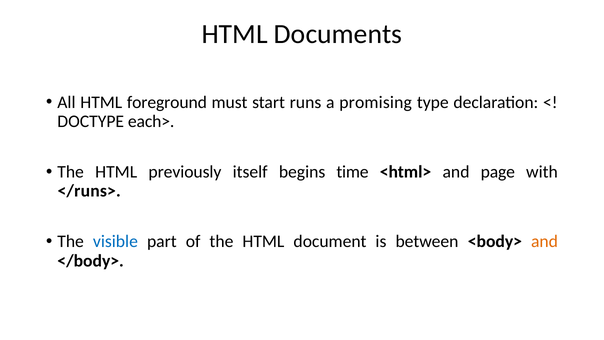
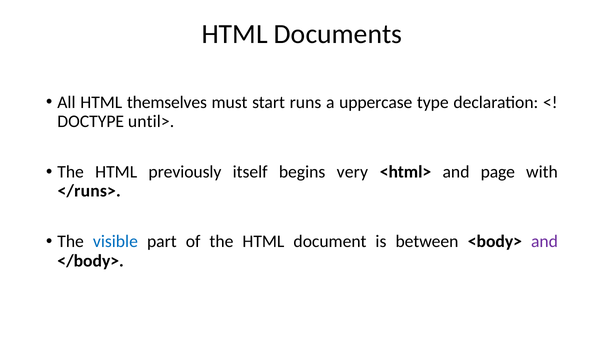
foreground: foreground -> themselves (167, 102)
promising: promising -> uppercase (376, 102)
each>: each> -> until> (151, 121)
time: time -> very (352, 172)
and colour: orange -> purple (545, 241)
